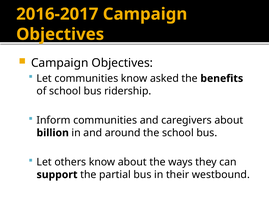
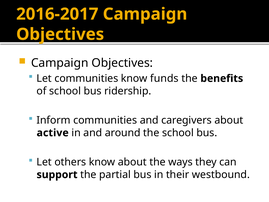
asked: asked -> funds (164, 78)
billion: billion -> active (53, 133)
